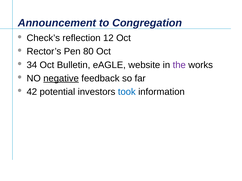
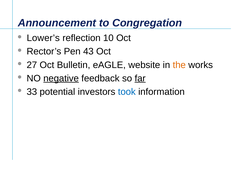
Check’s: Check’s -> Lower’s (43, 38)
12: 12 -> 10 (108, 38)
80: 80 -> 43 (88, 52)
34: 34 -> 27 (32, 65)
the colour: purple -> orange (179, 65)
far underline: none -> present (140, 79)
42: 42 -> 33 (32, 92)
